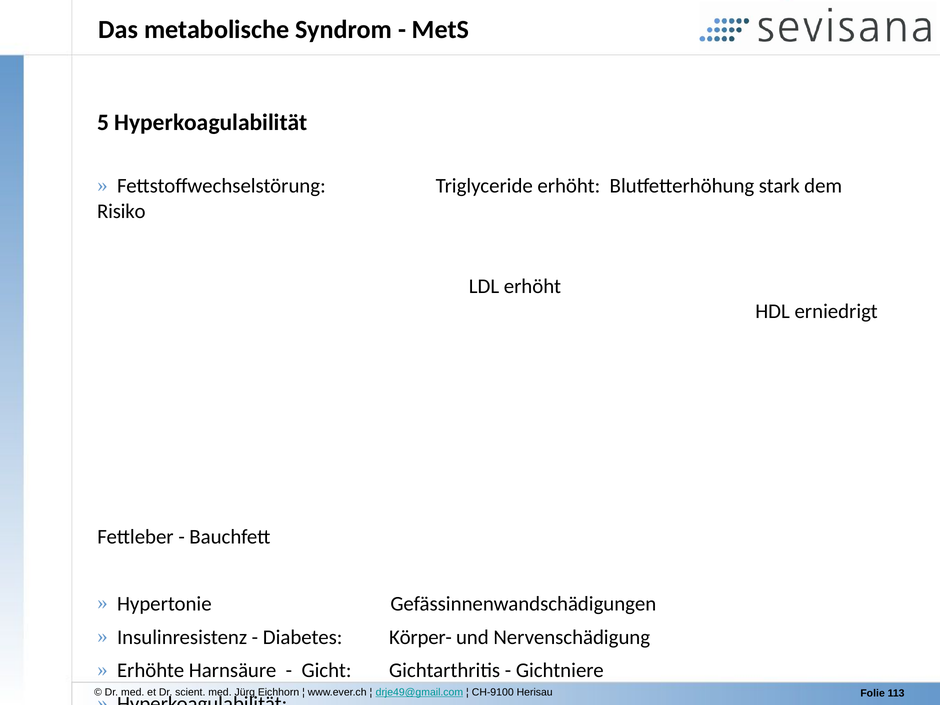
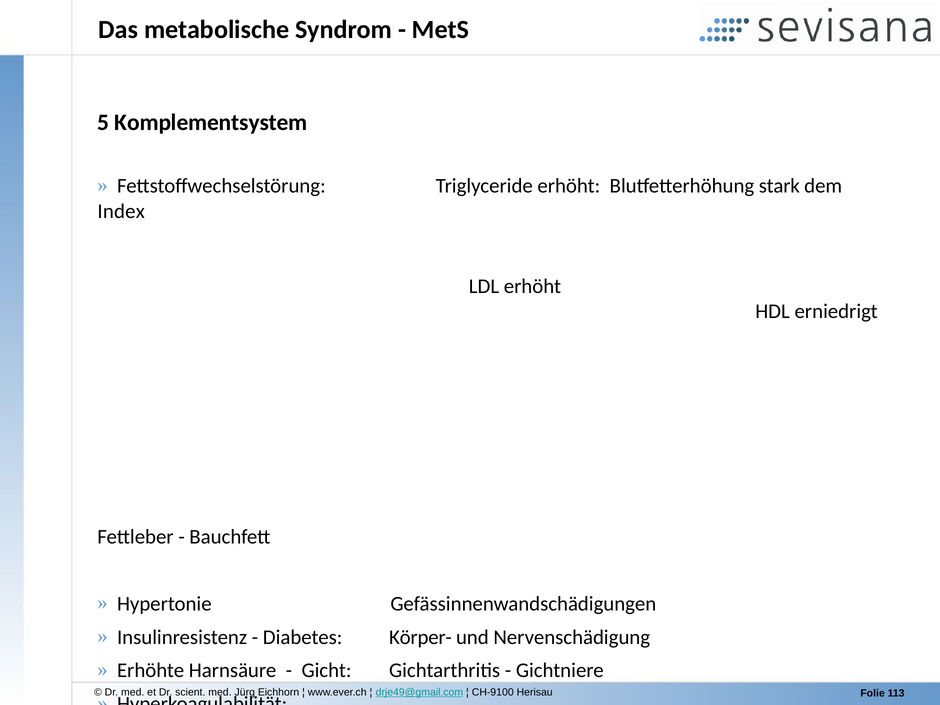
5 Hyperkoagulabilität: Hyperkoagulabilität -> Komplementsystem (211, 123)
Risiko: Risiko -> Index (121, 211)
